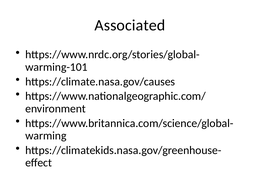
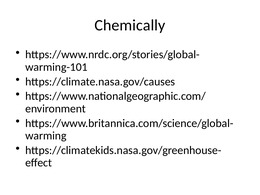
Associated: Associated -> Chemically (130, 25)
